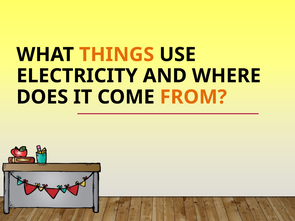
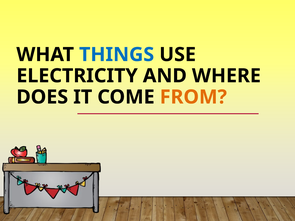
THINGS colour: orange -> blue (117, 55)
